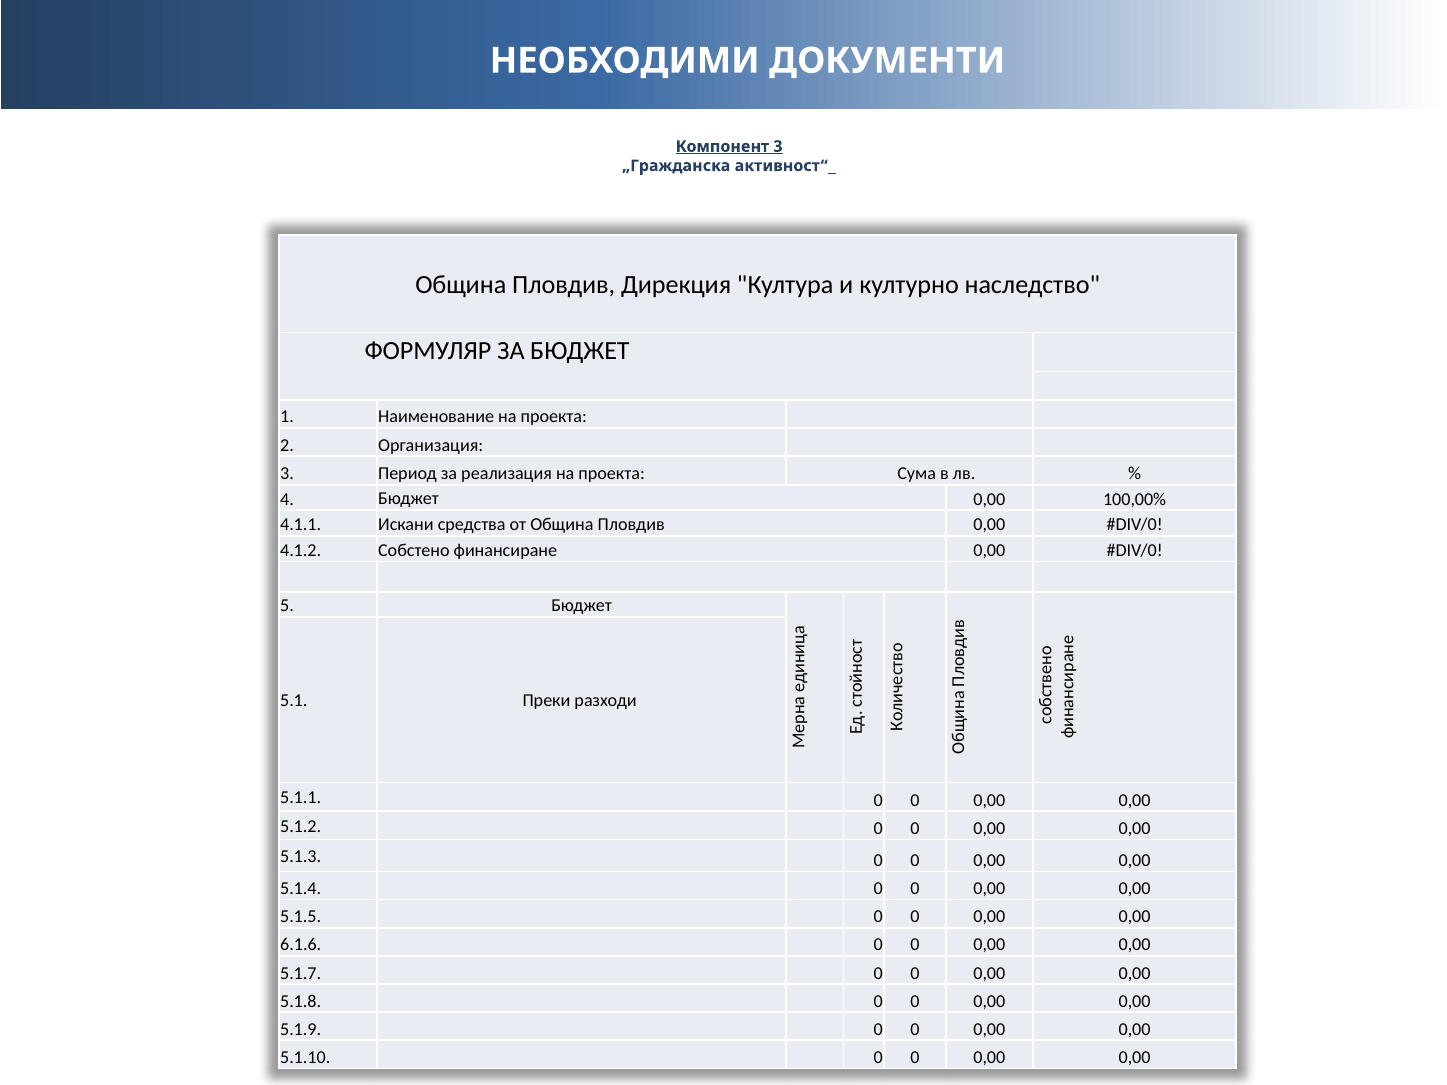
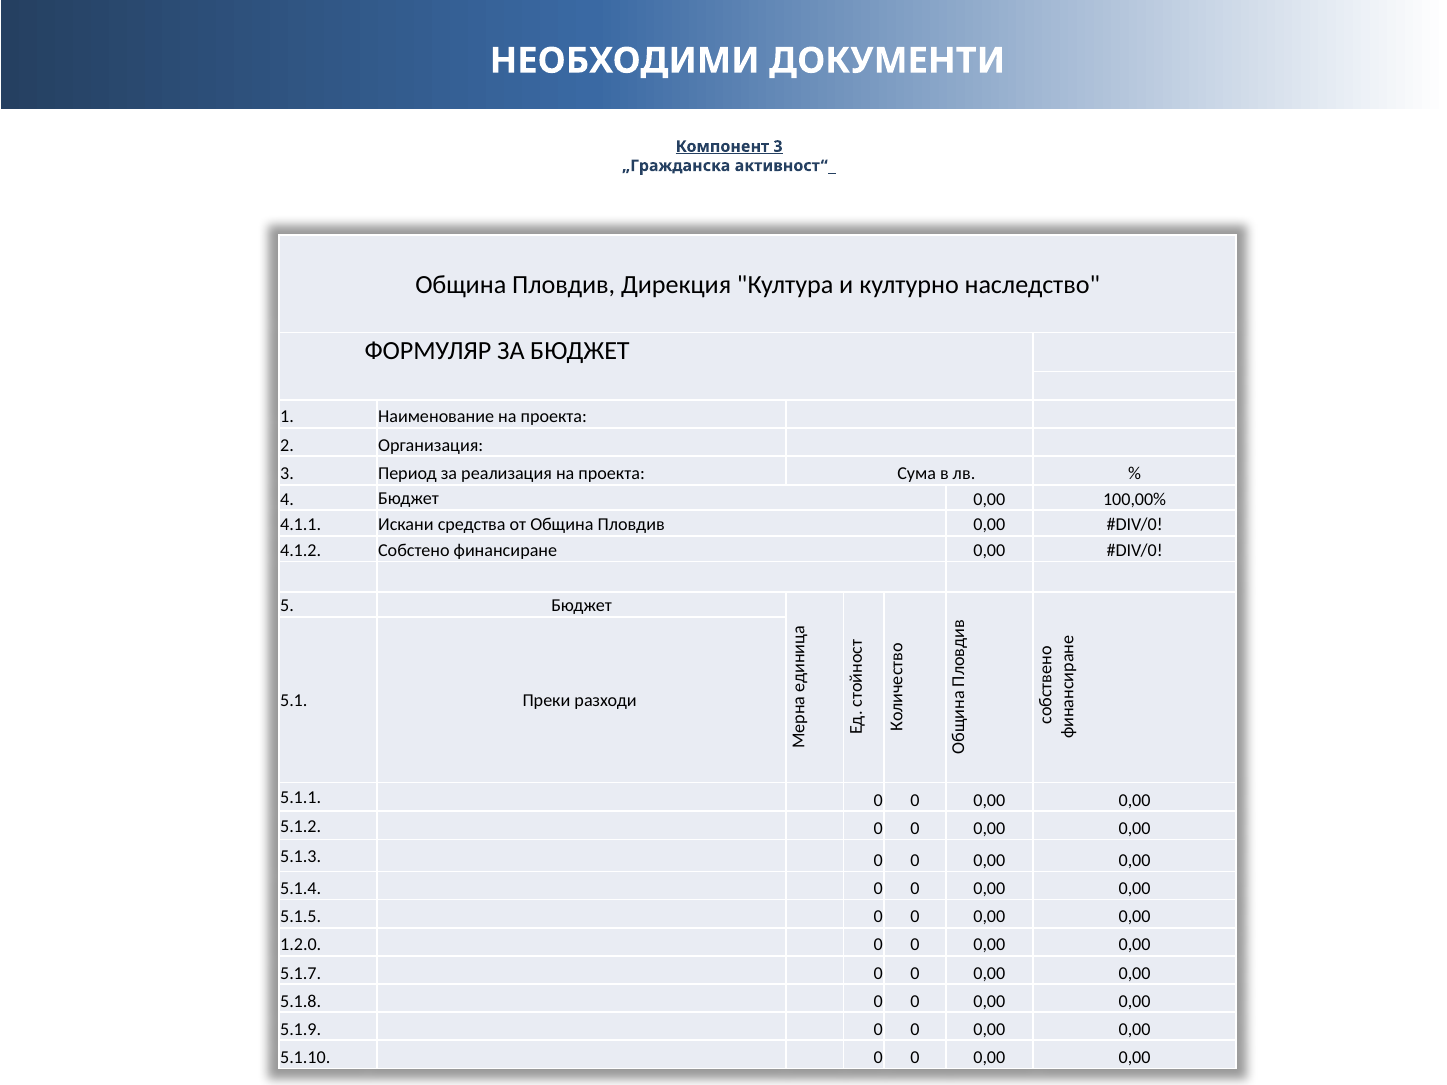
6.1.6: 6.1.6 -> 1.2.0 (301, 945)
